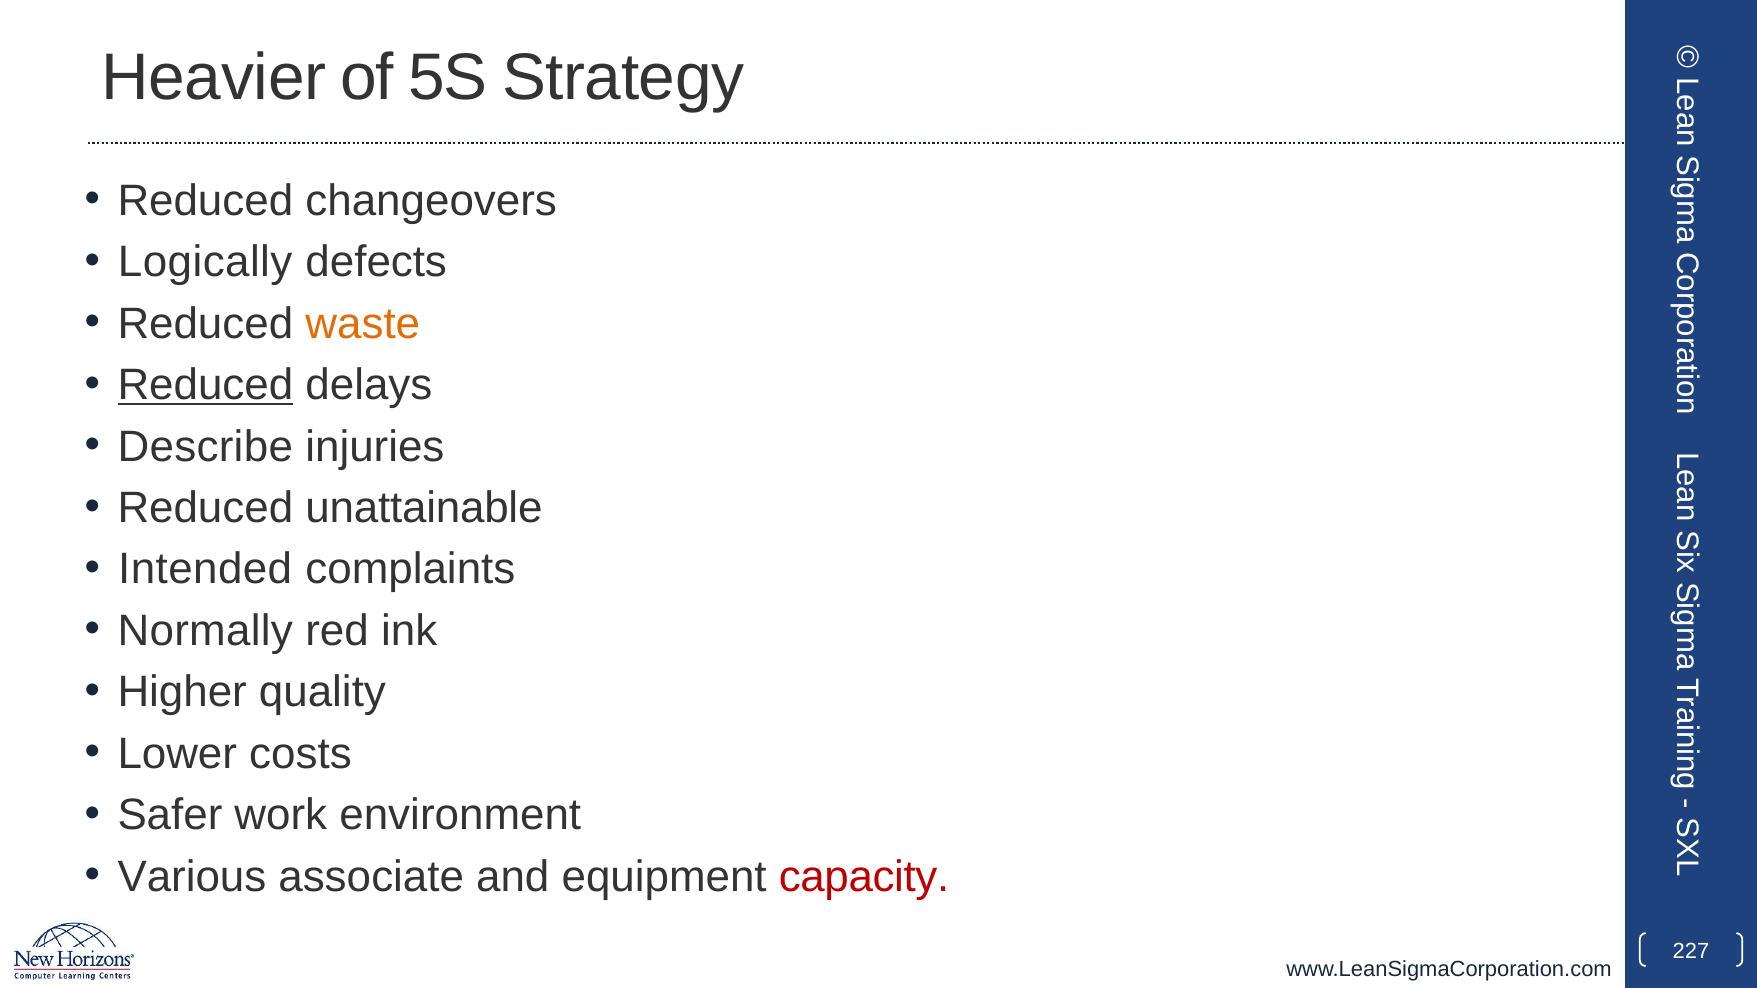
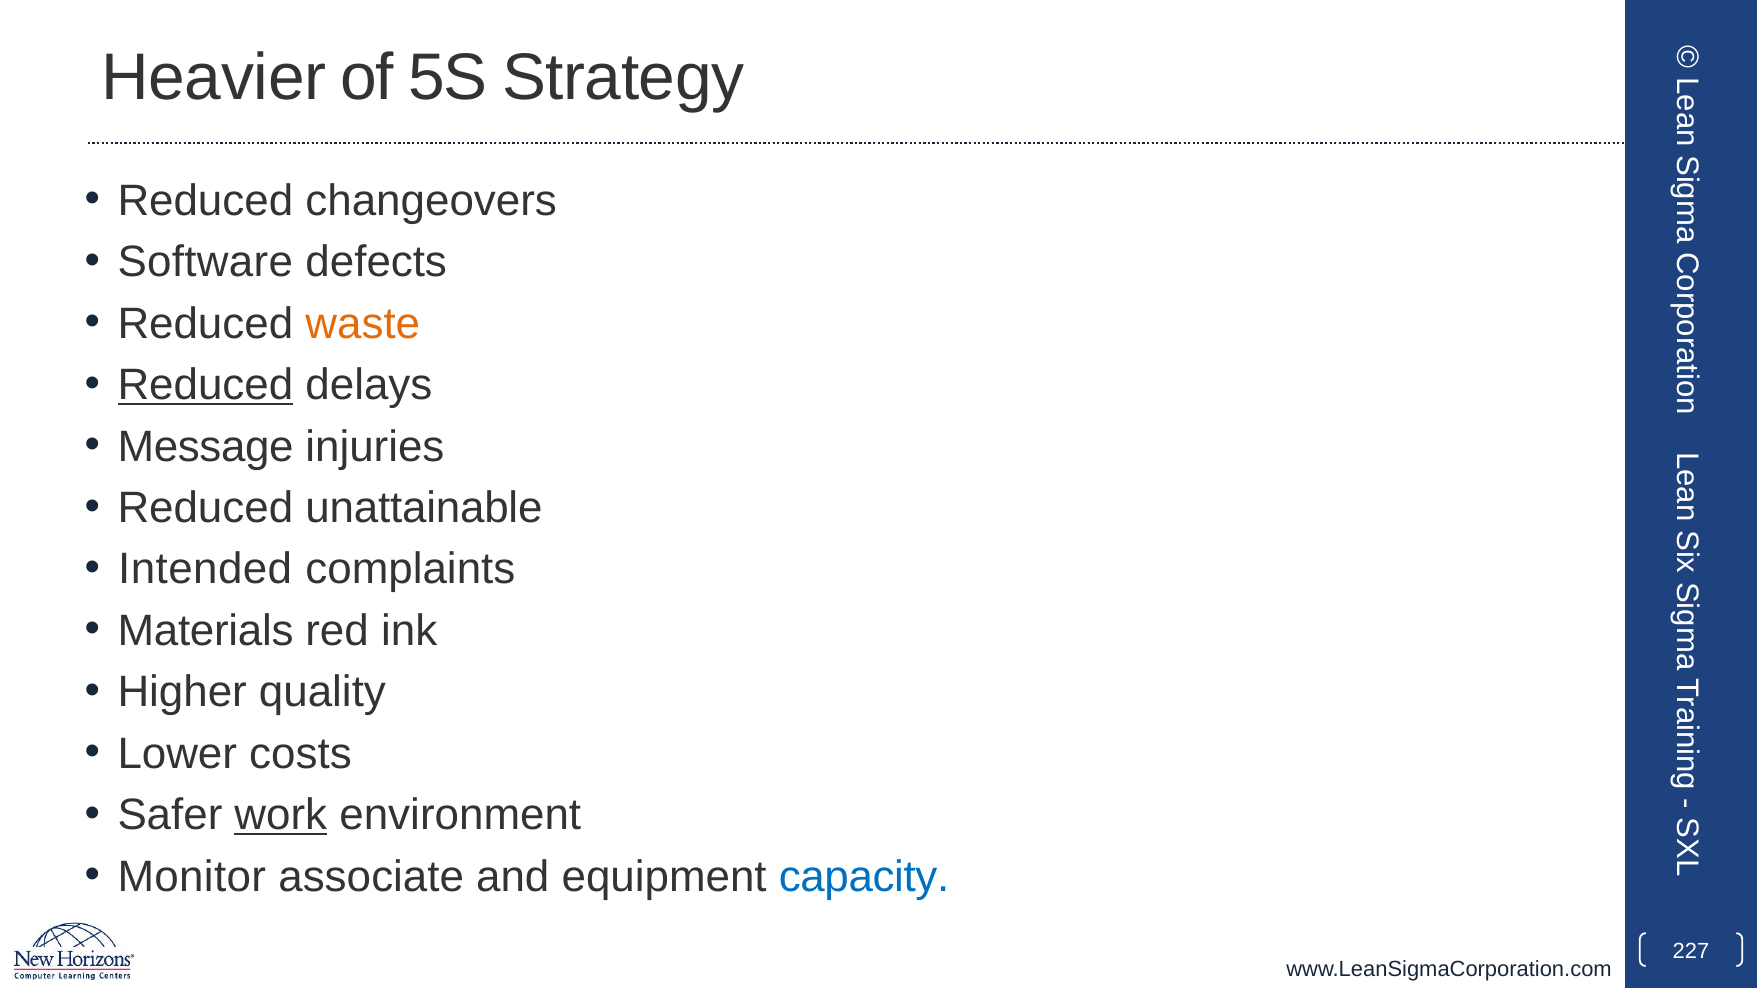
Logically: Logically -> Software (205, 262)
Describe: Describe -> Message (206, 447)
Normally: Normally -> Materials (206, 631)
work underline: none -> present (281, 816)
Various: Various -> Monitor (192, 877)
capacity colour: red -> blue (864, 877)
